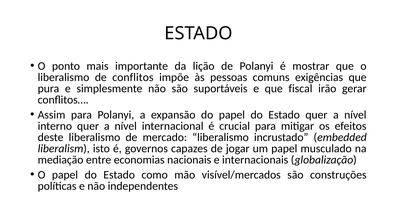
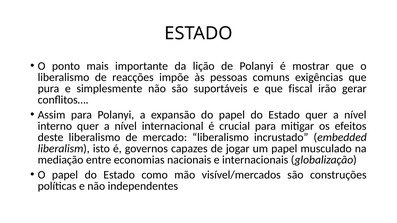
conflitos: conflitos -> reacções (133, 77)
